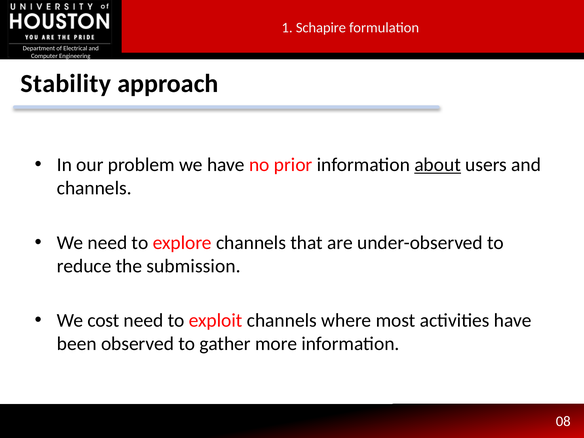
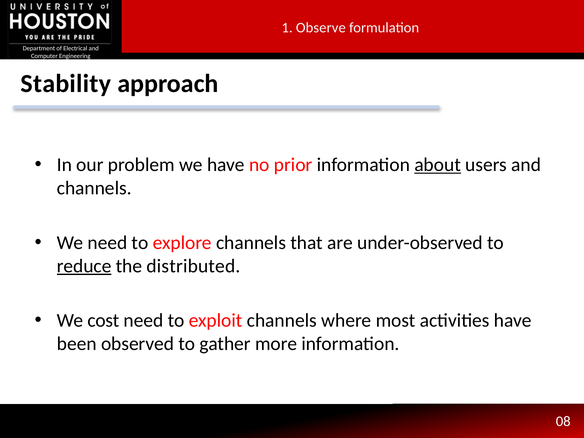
Schapire: Schapire -> Observe (321, 28)
reduce underline: none -> present (84, 266)
submission: submission -> distributed (193, 266)
